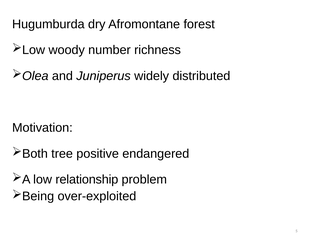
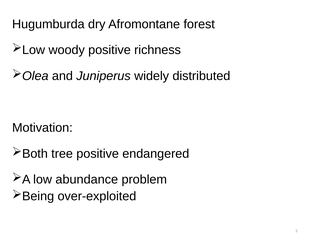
woody number: number -> positive (109, 50)
relationship: relationship -> abundance (87, 180)
